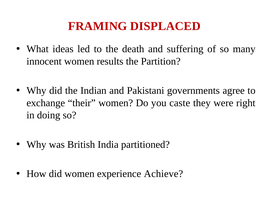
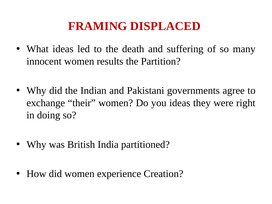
you caste: caste -> ideas (180, 103)
Achieve: Achieve -> Creation (163, 174)
